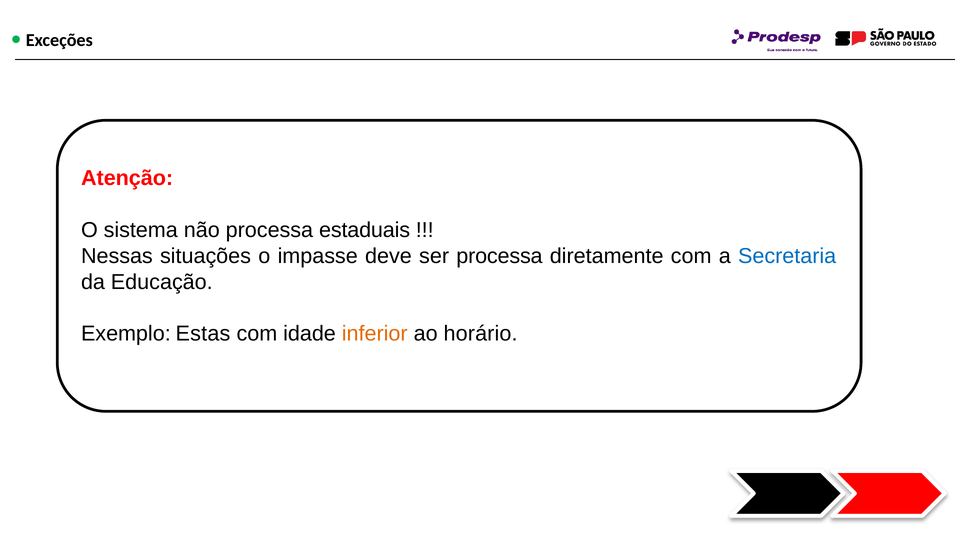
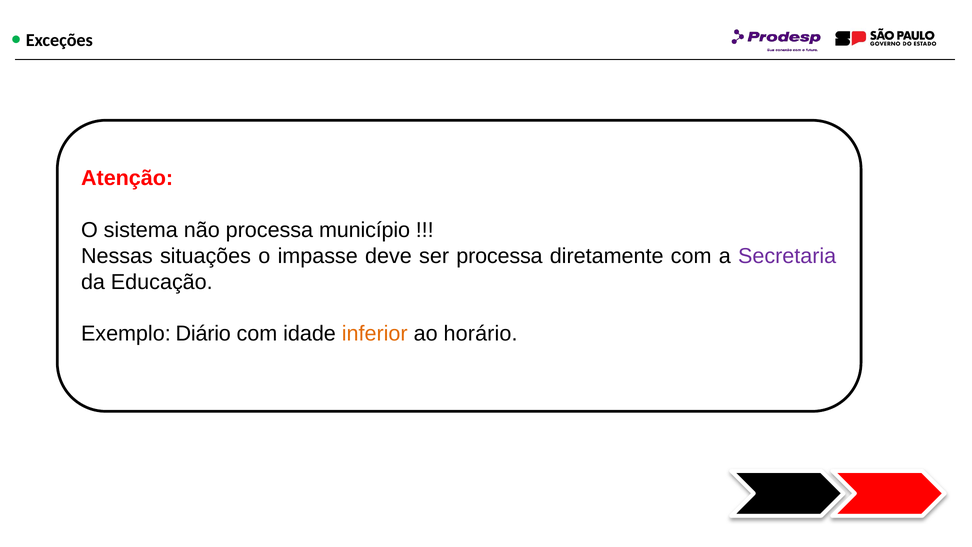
estaduais: estaduais -> município (365, 230)
Secretaria colour: blue -> purple (787, 256)
Estas: Estas -> Diário (203, 334)
